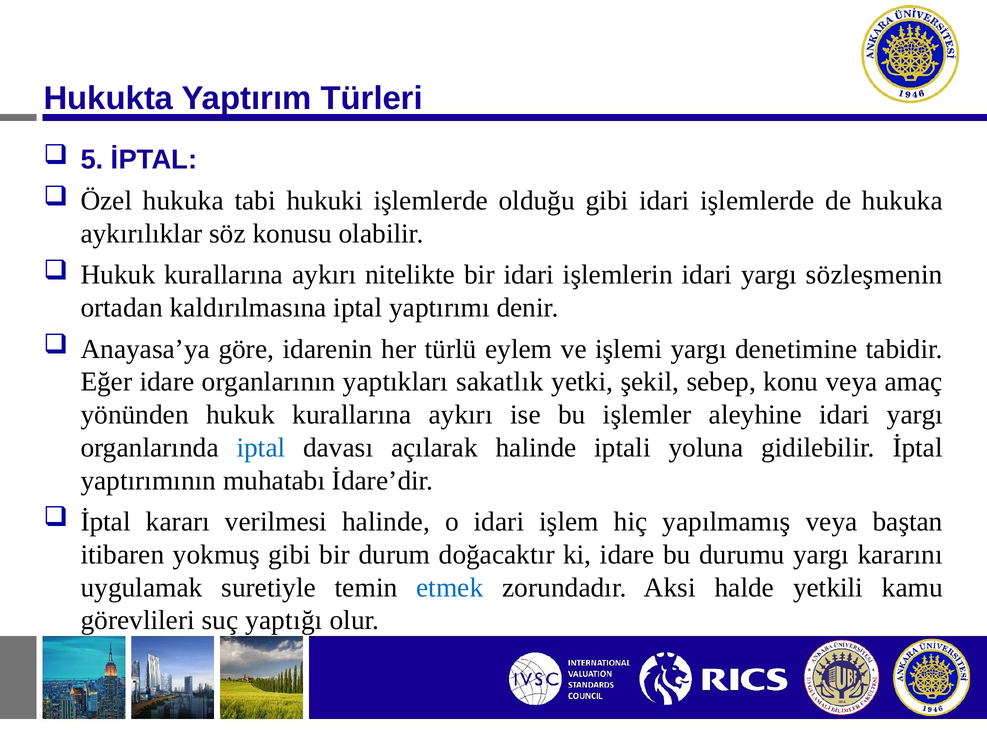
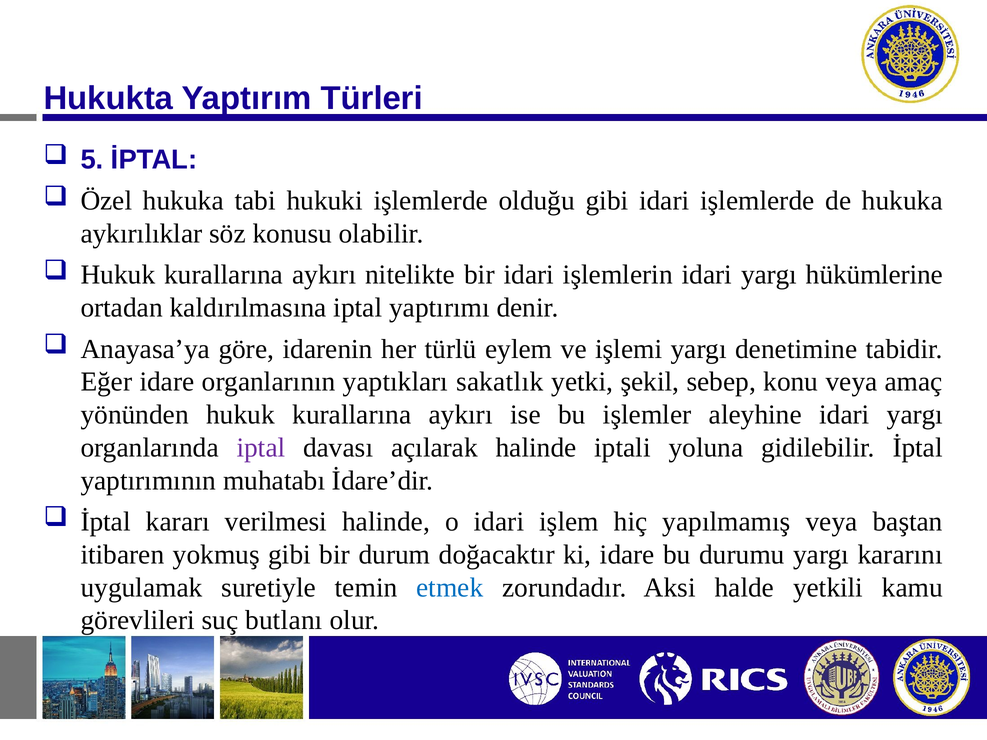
sözleşmenin: sözleşmenin -> hükümlerine (874, 275)
iptal colour: blue -> purple (261, 448)
yaptığı: yaptığı -> butlanı (284, 621)
